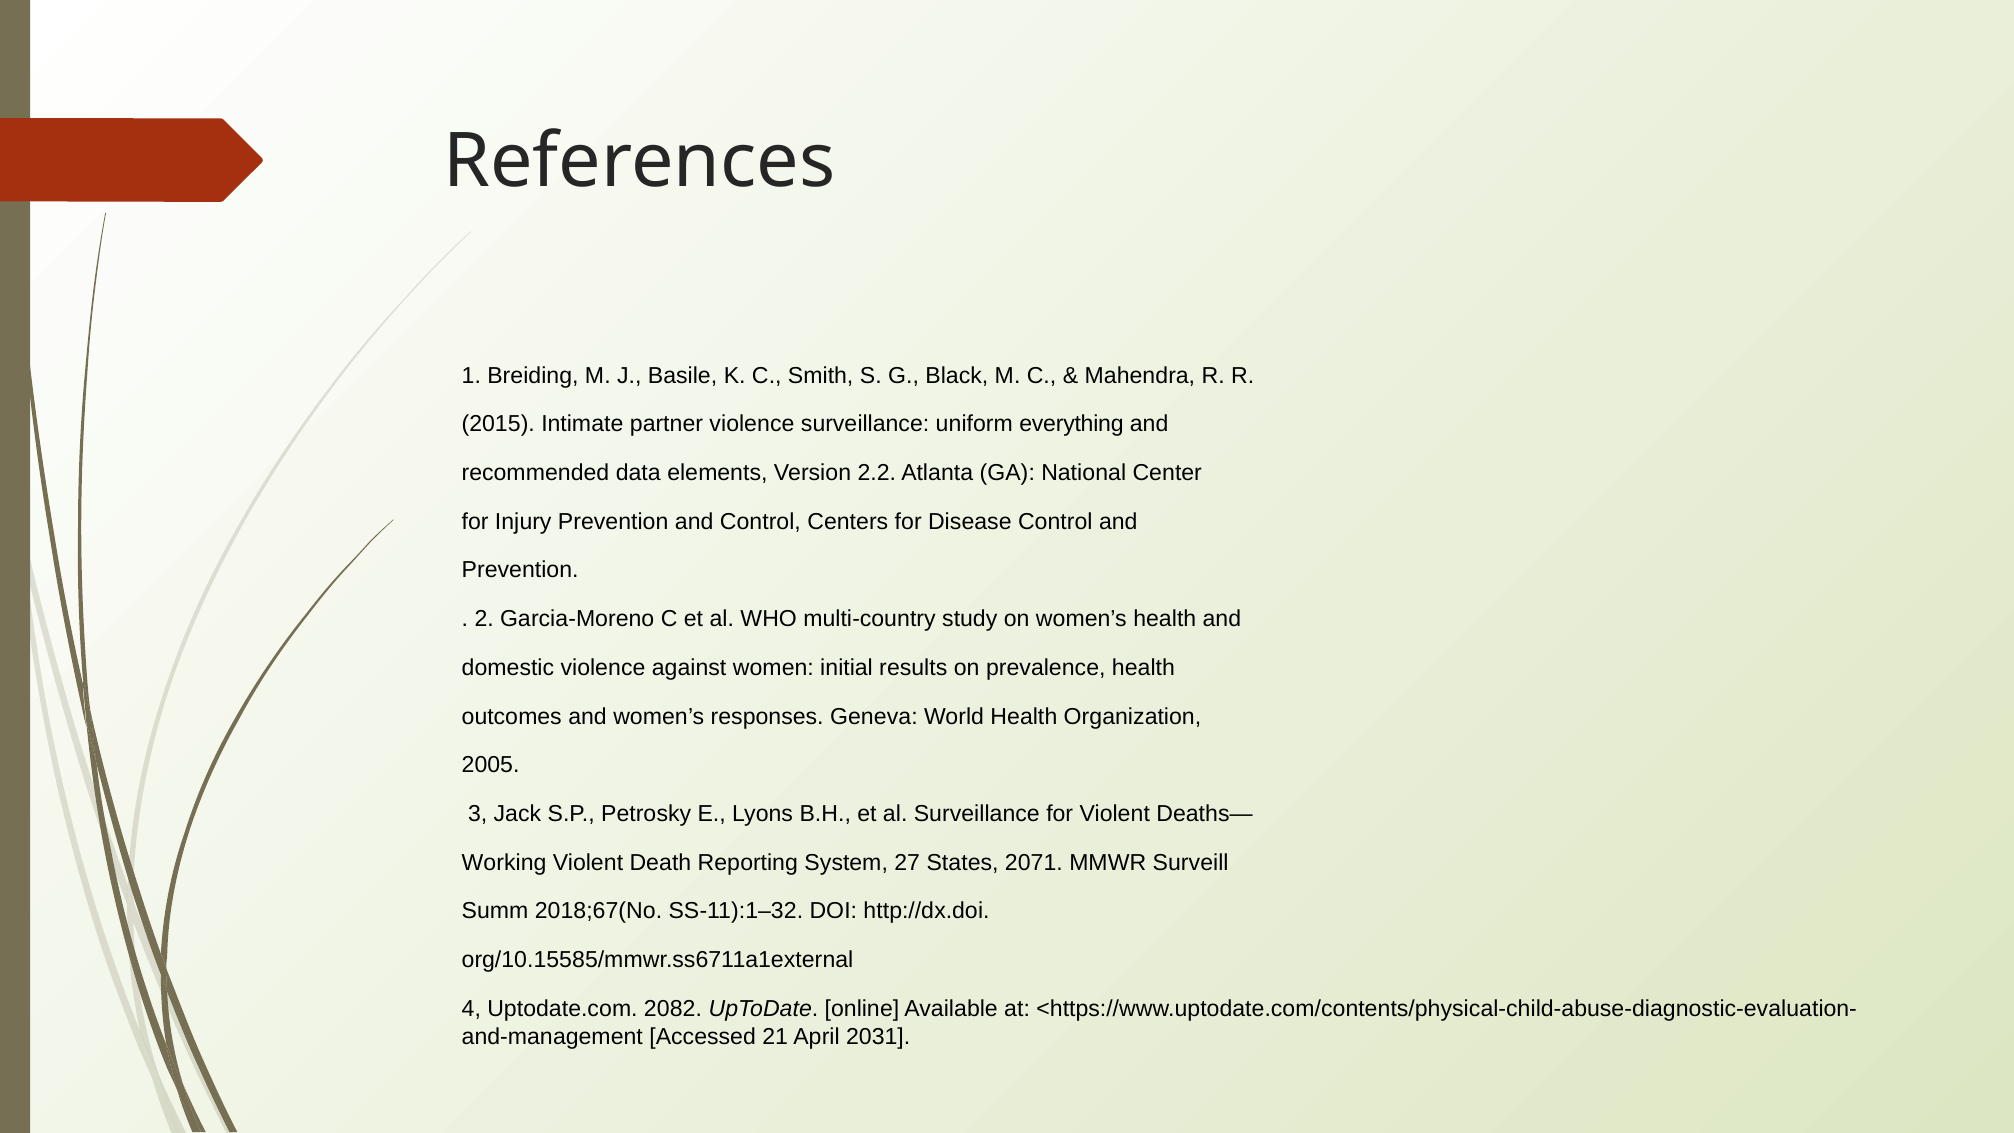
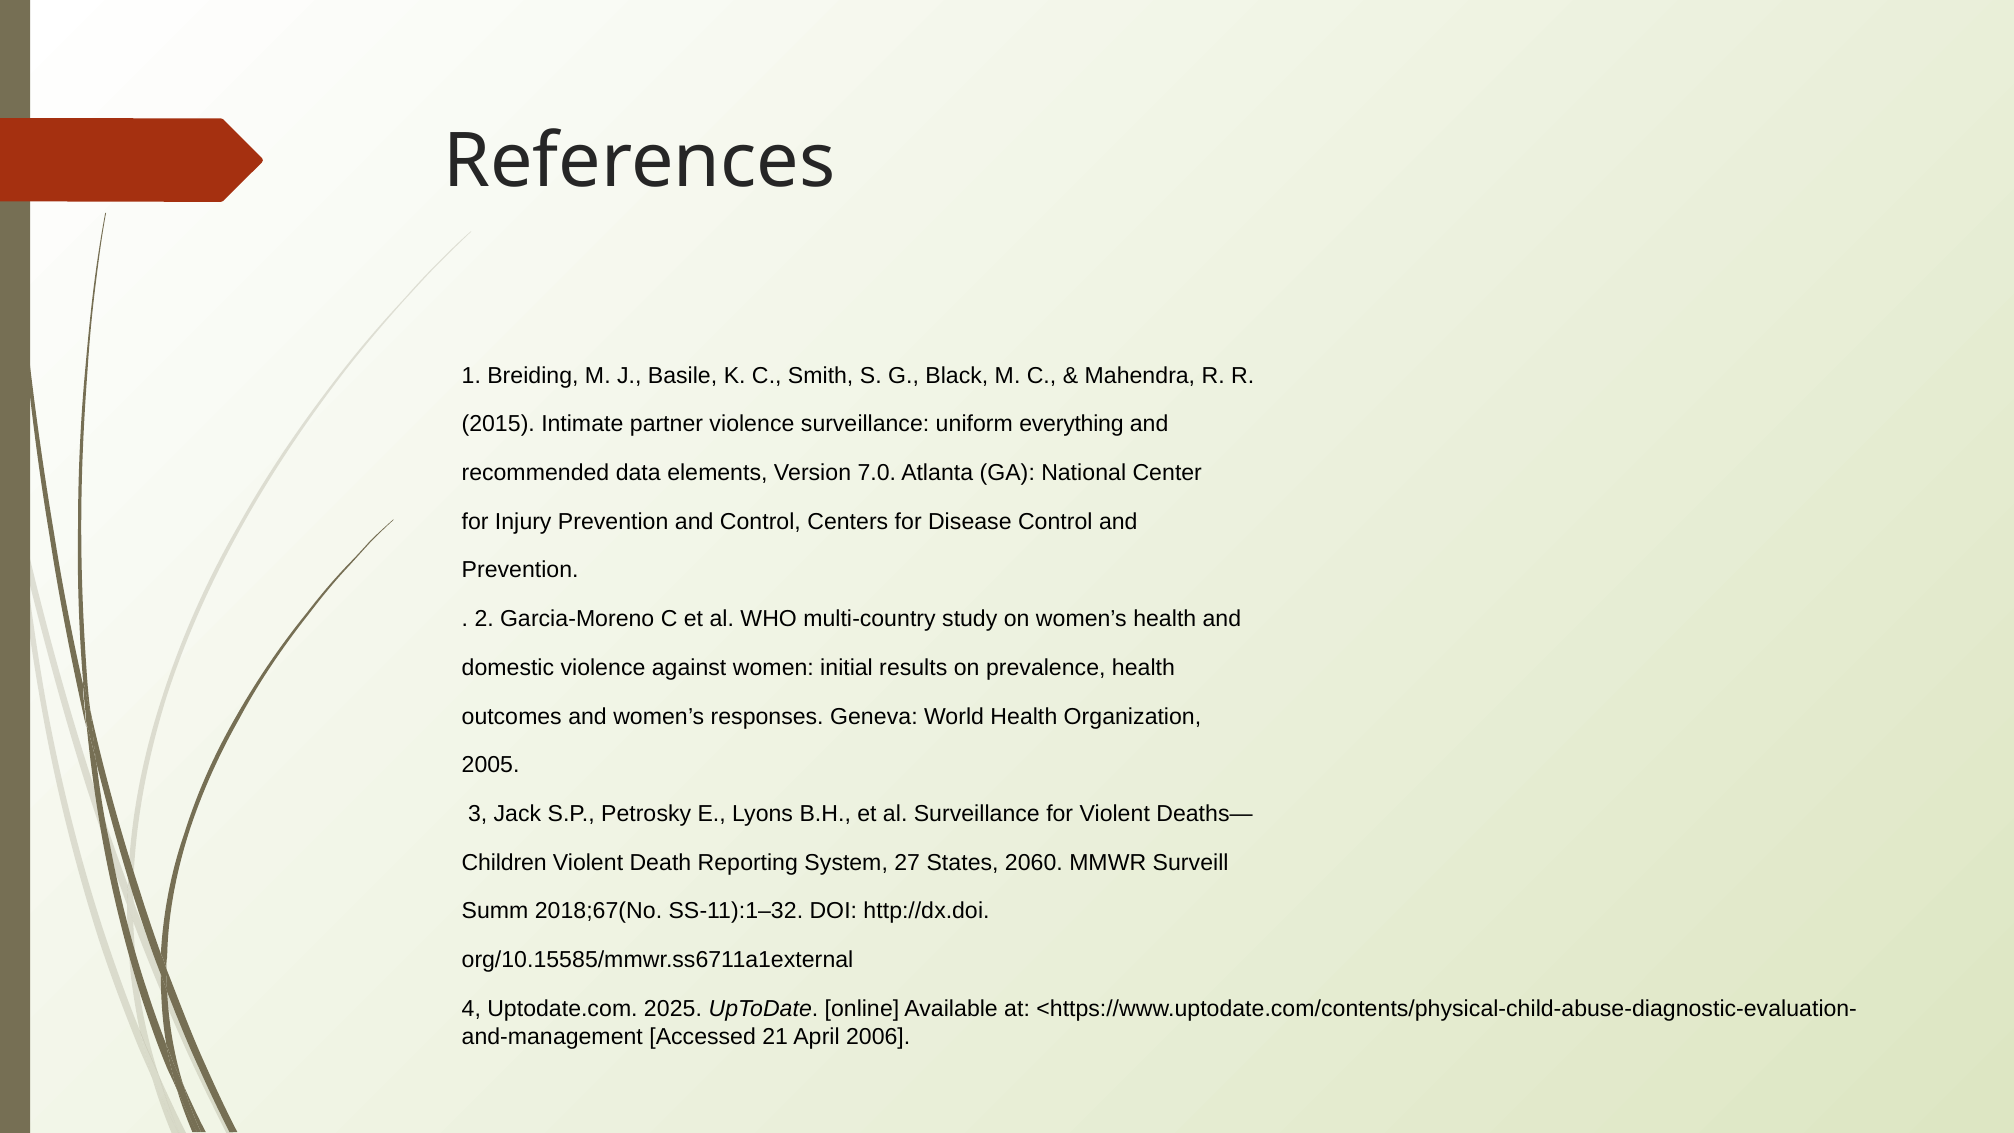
2.2: 2.2 -> 7.0 (877, 473)
Working: Working -> Children (504, 863)
2071: 2071 -> 2060 (1034, 863)
2082: 2082 -> 2025 (673, 1009)
2031: 2031 -> 2006 (878, 1036)
